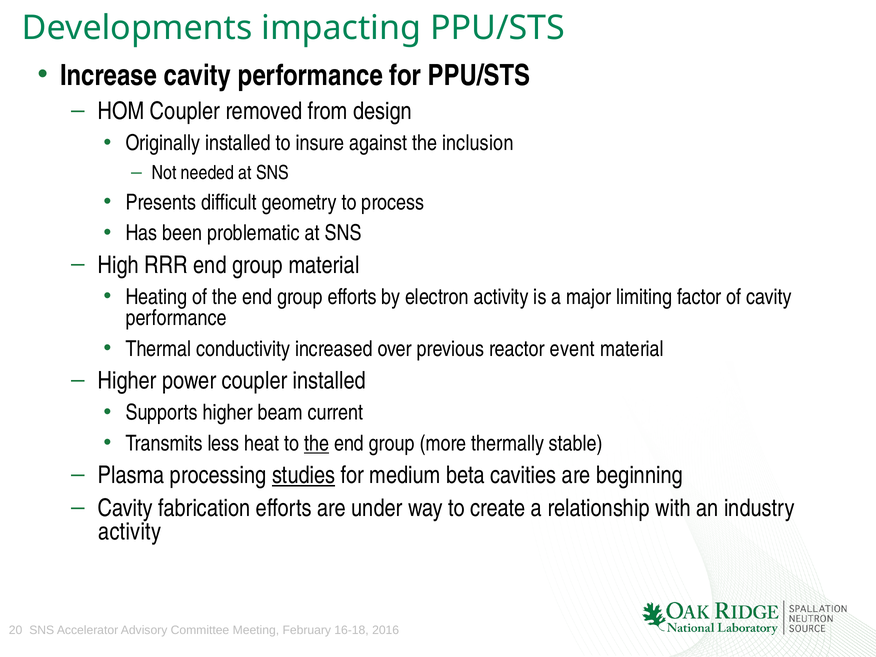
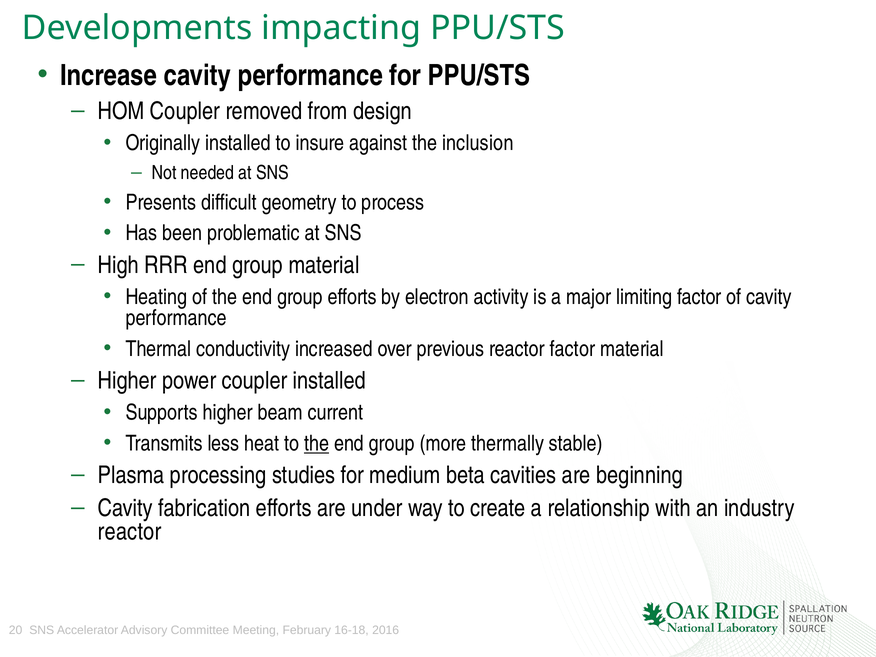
reactor event: event -> factor (572, 349)
studies underline: present -> none (304, 475)
activity: activity -> reactor (130, 532)
